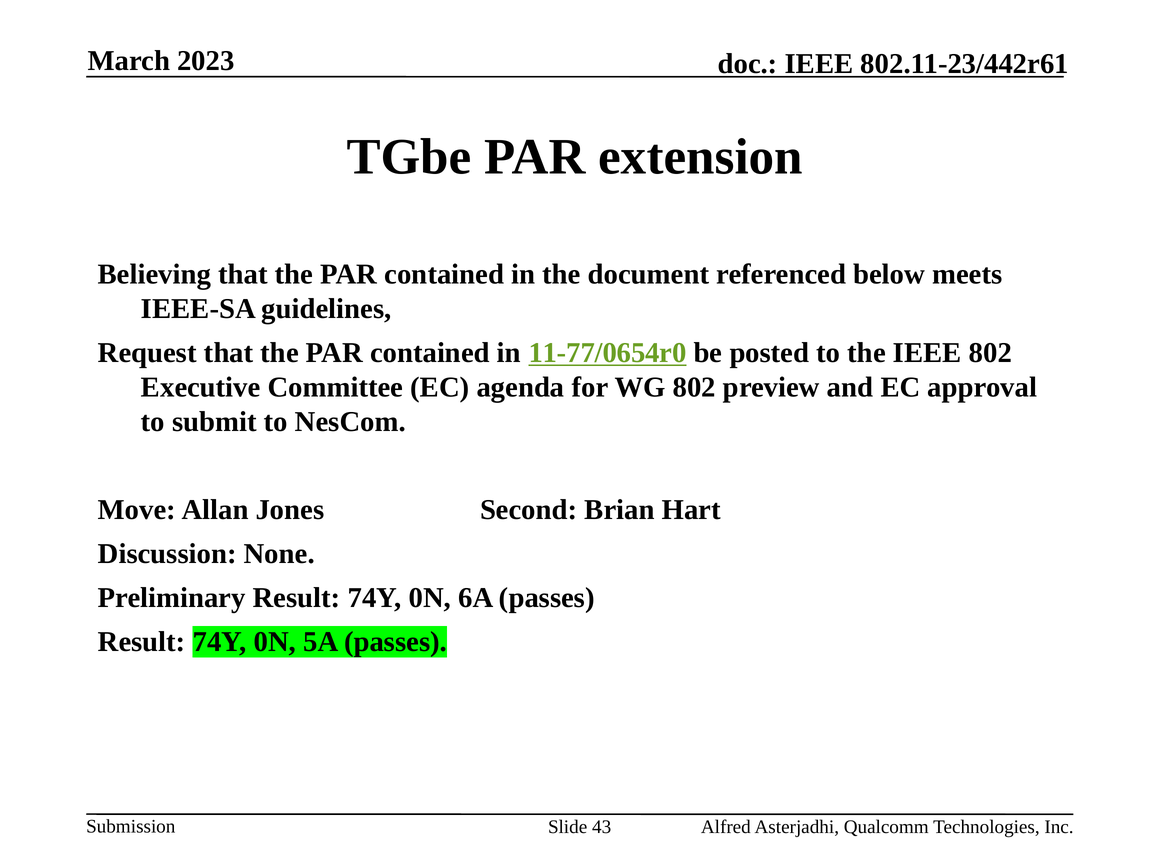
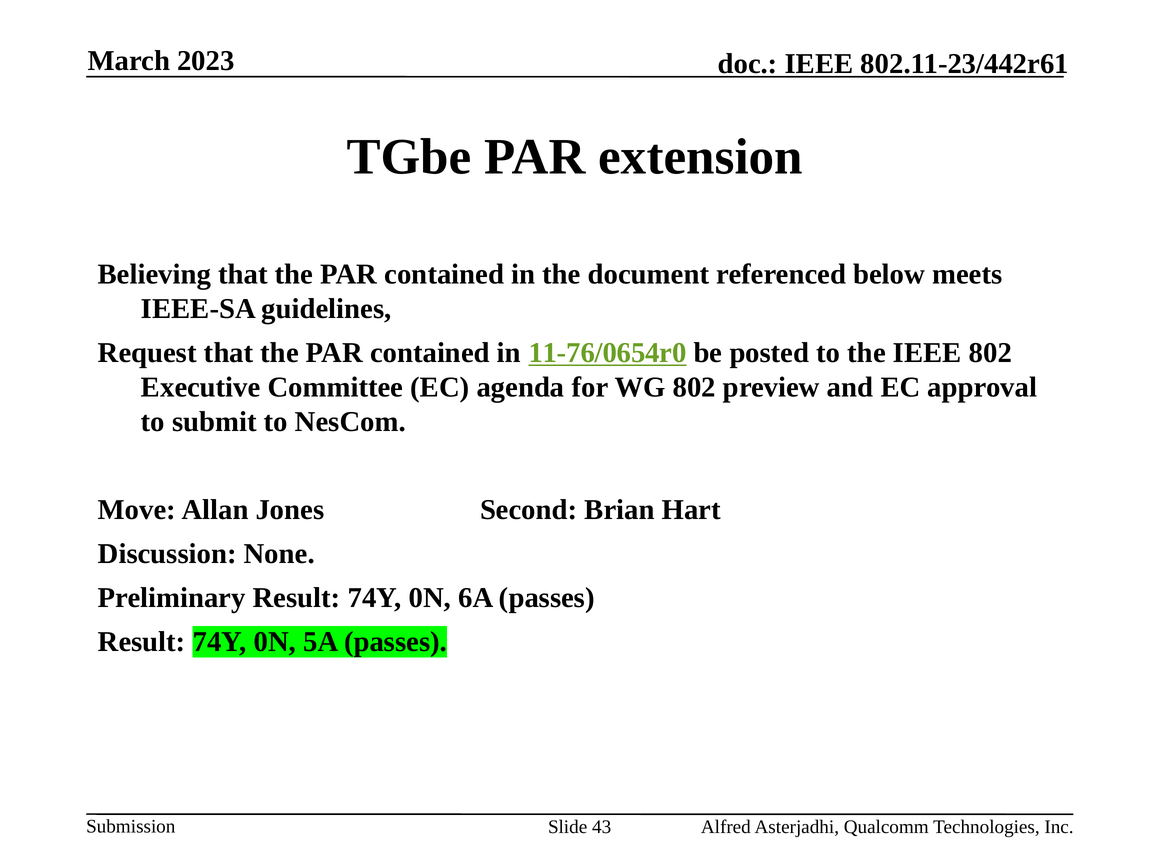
11-77/0654r0: 11-77/0654r0 -> 11-76/0654r0 (607, 353)
